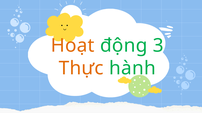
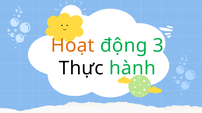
Thực colour: orange -> black (81, 68)
